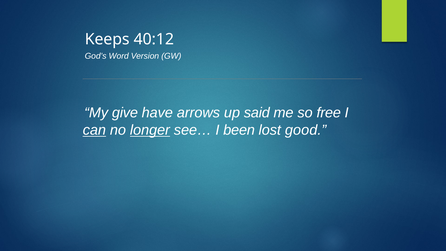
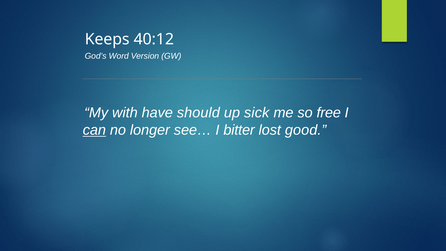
give: give -> with (125, 113)
arrows: arrows -> should (198, 113)
said: said -> sick (257, 113)
longer underline: present -> none (150, 130)
been: been -> bitter (239, 130)
